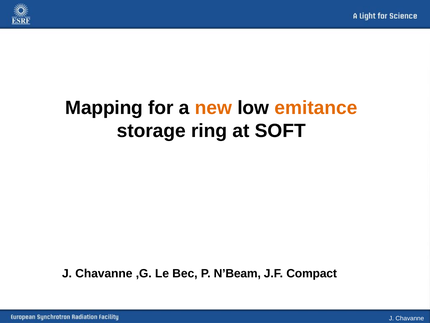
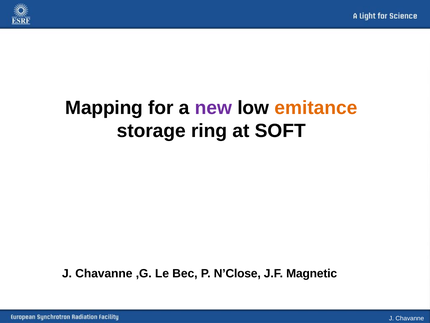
new colour: orange -> purple (213, 108)
N’Beam: N’Beam -> N’Close (237, 273)
Compact: Compact -> Magnetic (312, 273)
